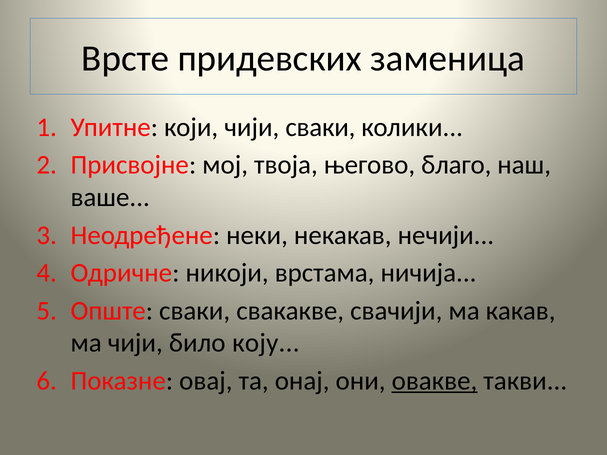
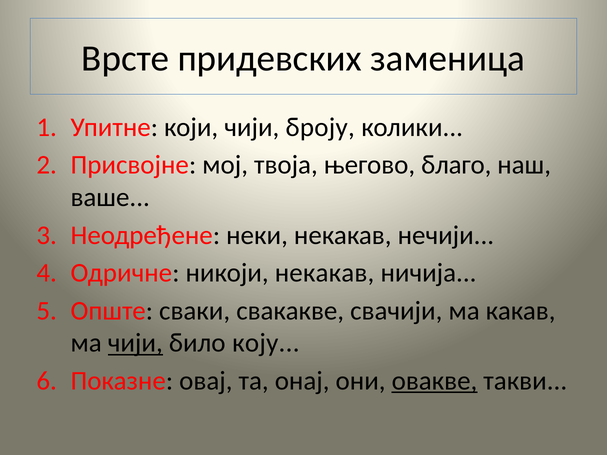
чији сваки: сваки -> броју (320, 127)
никоји врстама: врстама -> некакав (324, 273)
чији underline: none -> present (135, 343)
